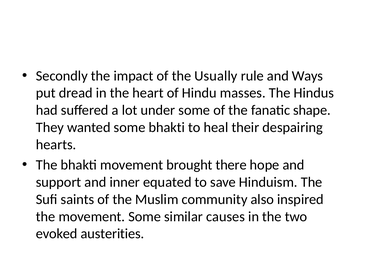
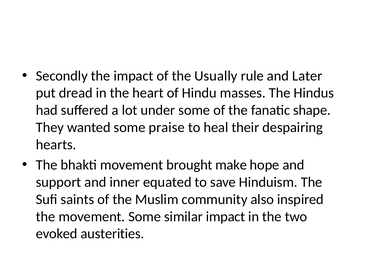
Ways: Ways -> Later (307, 76)
some bhakti: bhakti -> praise (167, 127)
there: there -> make (231, 165)
similar causes: causes -> impact (226, 217)
